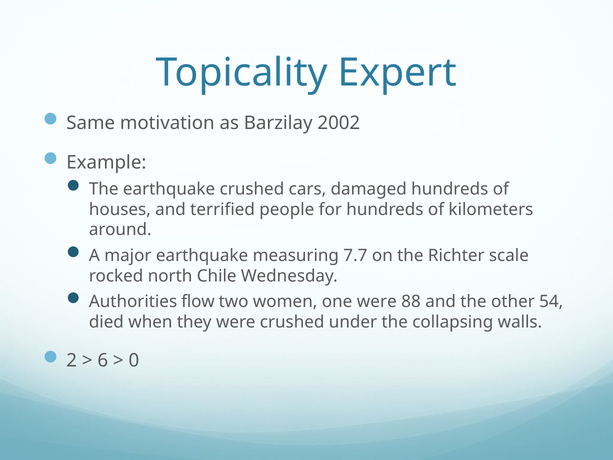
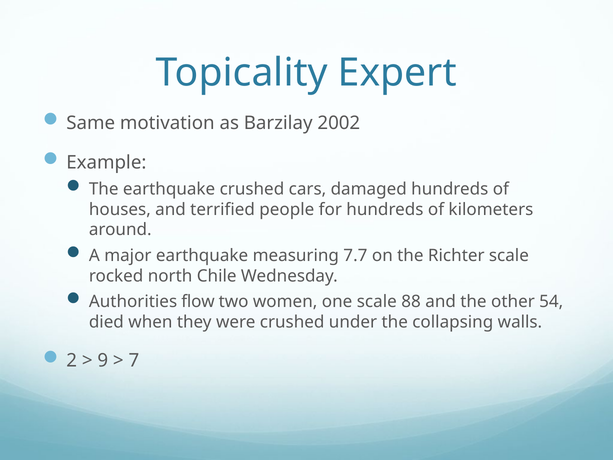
one were: were -> scale (377, 301)
6: 6 -> 9 (103, 360)
0: 0 -> 7 (134, 360)
